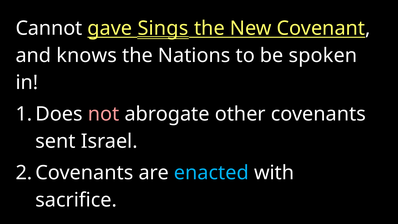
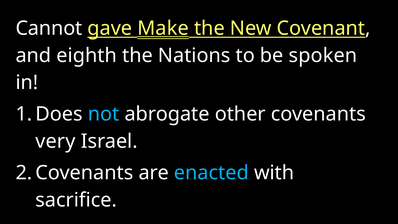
Sings: Sings -> Make (163, 28)
knows: knows -> eighth (87, 55)
not colour: pink -> light blue (104, 114)
sent: sent -> very (55, 141)
